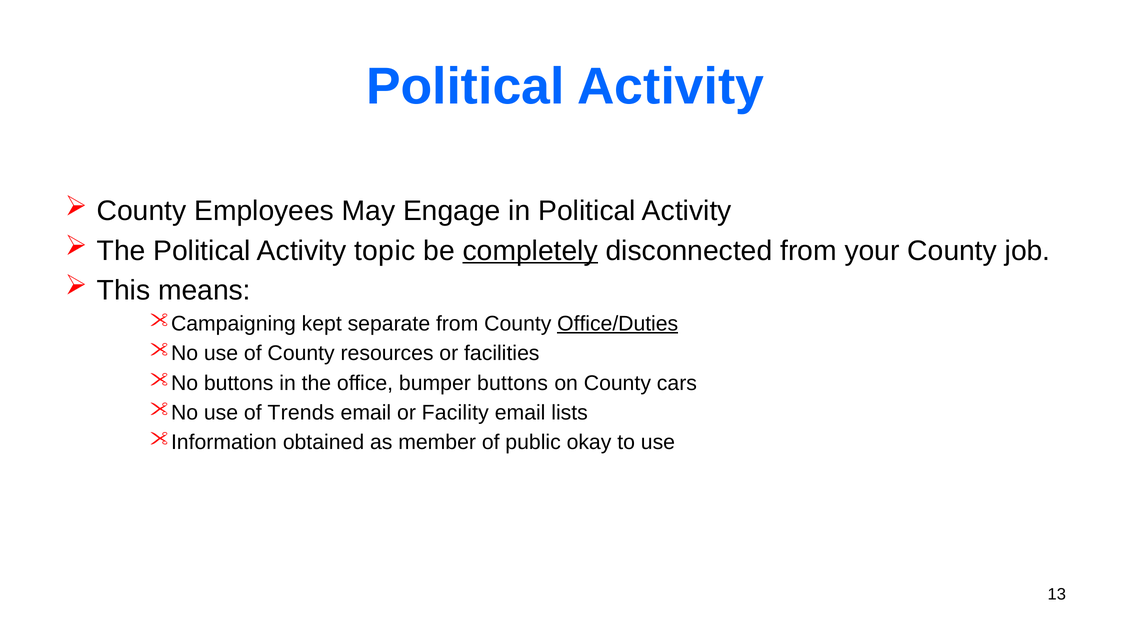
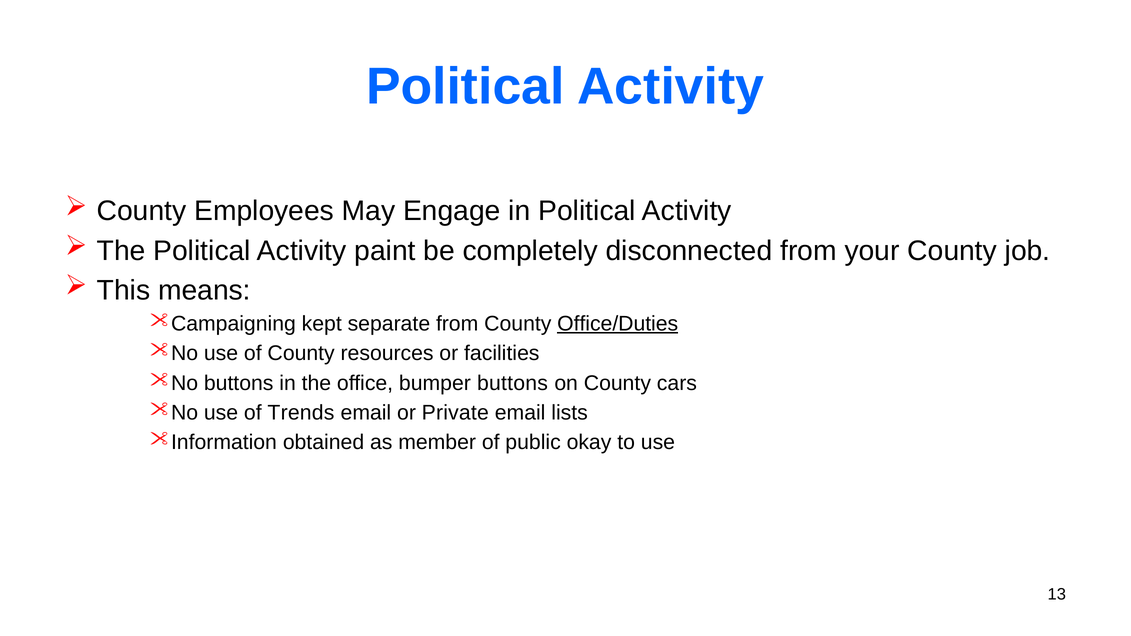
topic: topic -> paint (385, 251)
completely underline: present -> none (530, 251)
Facility: Facility -> Private (455, 413)
